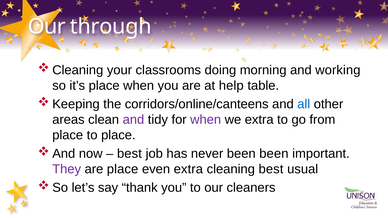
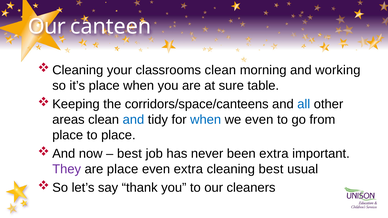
through: through -> canteen (111, 26)
classrooms doing: doing -> clean (220, 70)
help: help -> sure (231, 86)
corridors/online/canteens: corridors/online/canteens -> corridors/space/canteens (197, 104)
and colour: purple -> blue (133, 120)
when colour: purple -> blue (206, 120)
we extra: extra -> even (259, 120)
been been: been -> extra (274, 154)
